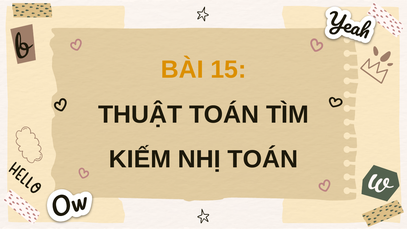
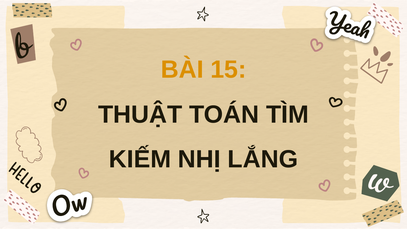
NHỊ TOÁN: TOÁN -> LẮNG (263, 159)
